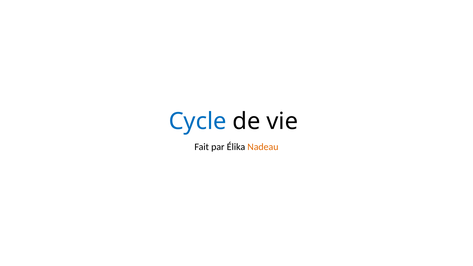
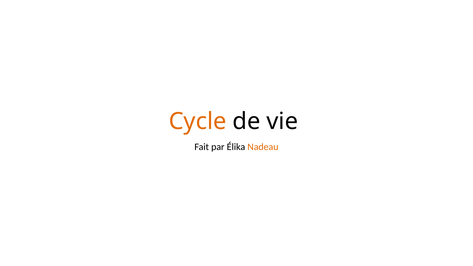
Cycle colour: blue -> orange (198, 121)
